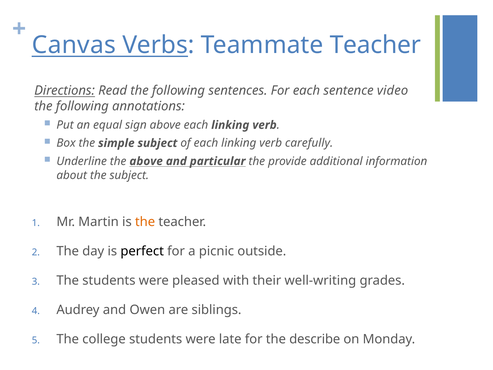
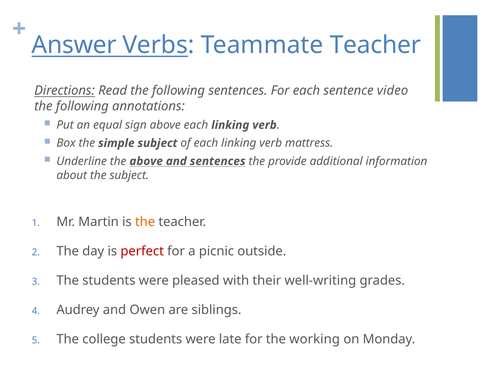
Canvas: Canvas -> Answer (74, 45)
carefully: carefully -> mattress (309, 143)
and particular: particular -> sentences (218, 161)
perfect colour: black -> red (142, 251)
describe: describe -> working (315, 339)
